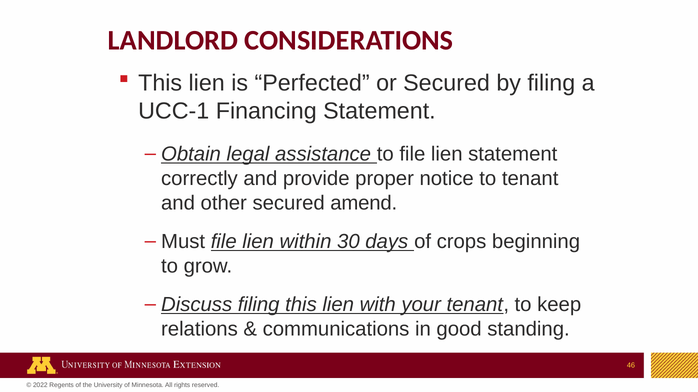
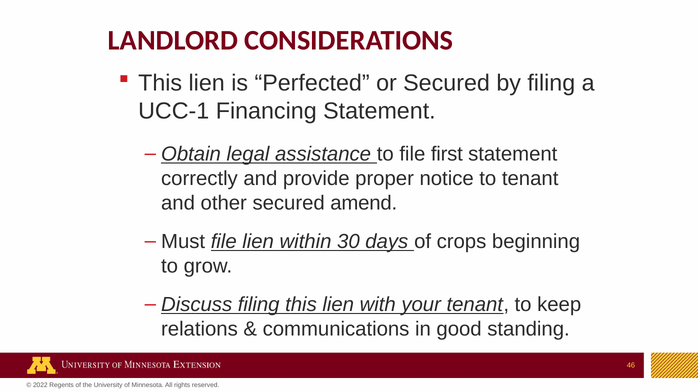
to file lien: lien -> first (447, 154)
